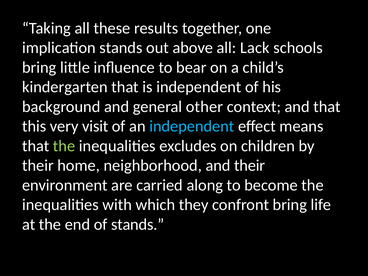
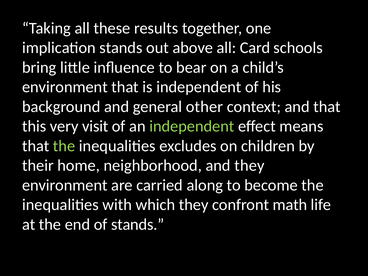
Lack: Lack -> Card (255, 48)
kindergarten: kindergarten -> environment (65, 87)
independent colour: light blue -> light green (192, 126)
and their: their -> they (249, 166)
confront bring: bring -> math (290, 205)
